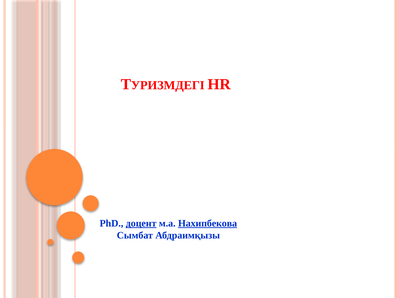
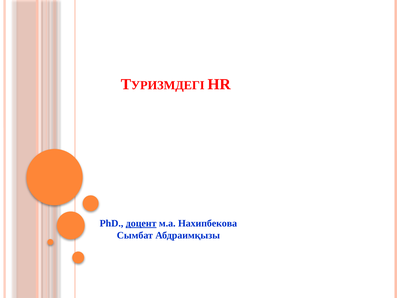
Нахипбекова underline: present -> none (208, 223)
